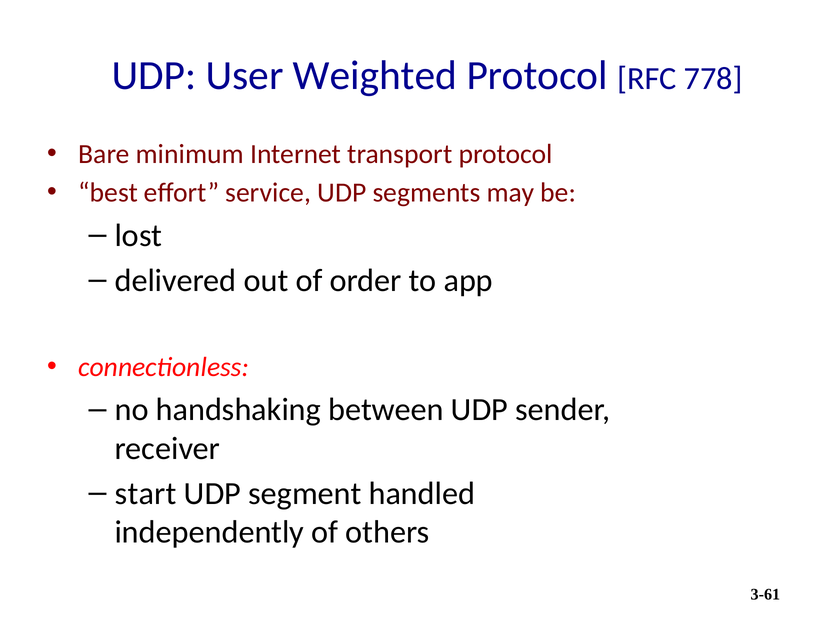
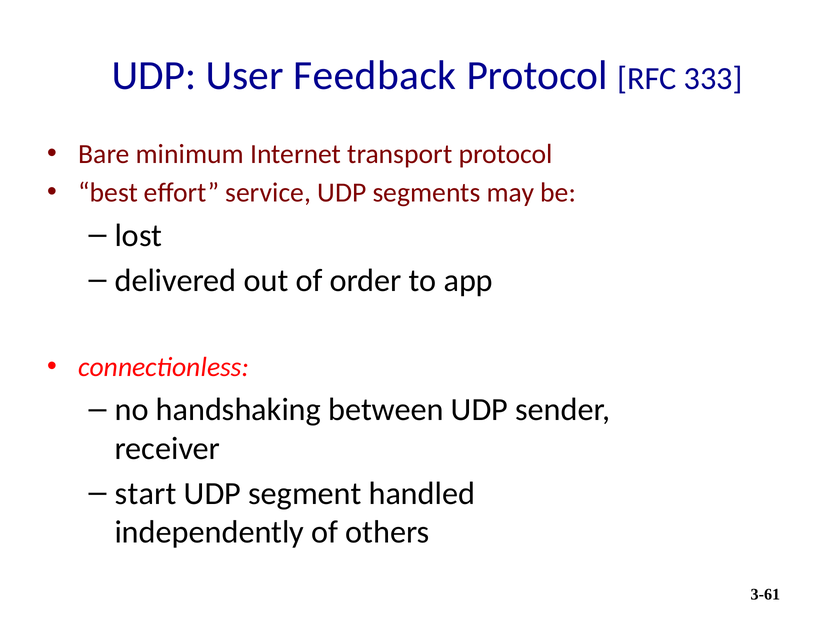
Weighted: Weighted -> Feedback (375, 76)
778: 778 -> 333 (713, 79)
